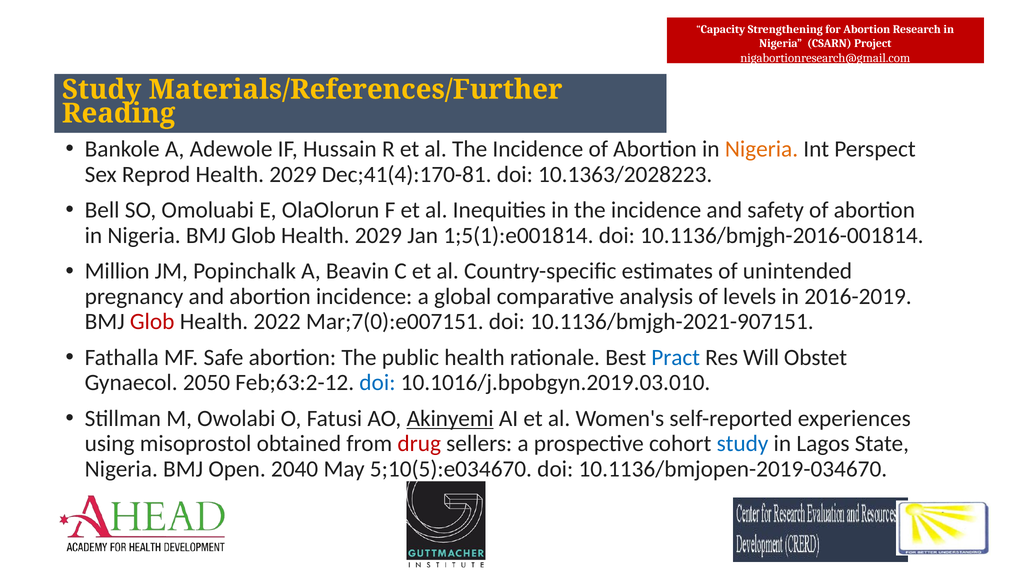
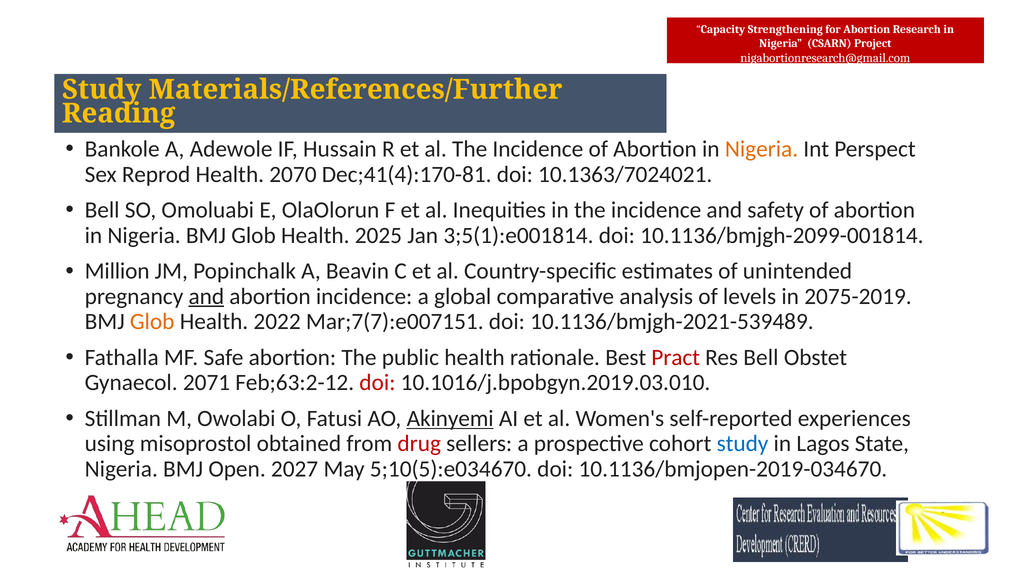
Reprod Health 2029: 2029 -> 2070 (293, 174)
10.1363/2028223: 10.1363/2028223 -> 10.1363/7024021 (625, 174)
Glob Health 2029: 2029 -> 2025 (378, 235)
1;5(1):e001814: 1;5(1):e001814 -> 3;5(1):e001814 (518, 235)
10.1136/bmjgh-2016-001814: 10.1136/bmjgh-2016-001814 -> 10.1136/bmjgh-2099-001814 (782, 235)
and underline: none -> present (206, 296)
2016-2019: 2016-2019 -> 2075-2019 (858, 296)
Glob colour: red -> orange (152, 322)
Mar;7(0):e007151: Mar;7(0):e007151 -> Mar;7(7):e007151 (395, 322)
10.1136/bmjgh-2021-907151: 10.1136/bmjgh-2021-907151 -> 10.1136/bmjgh-2021-539489 (672, 322)
Pract colour: blue -> red (676, 358)
Res Will: Will -> Bell (761, 358)
2050: 2050 -> 2071 (207, 383)
doi colour: blue -> red (377, 383)
2040: 2040 -> 2027 (295, 469)
